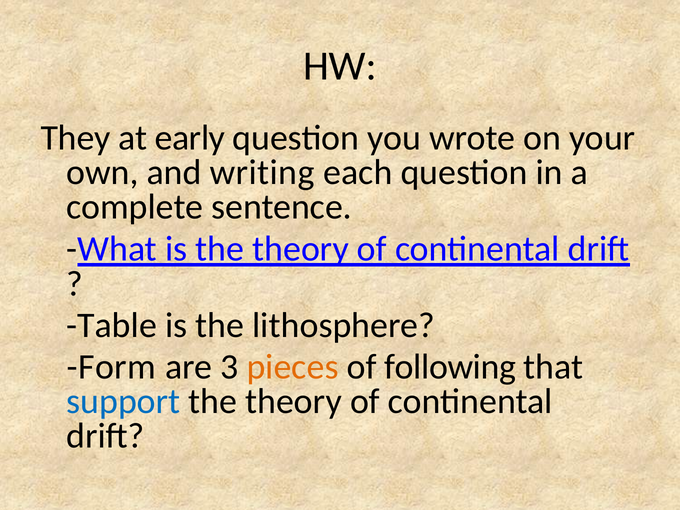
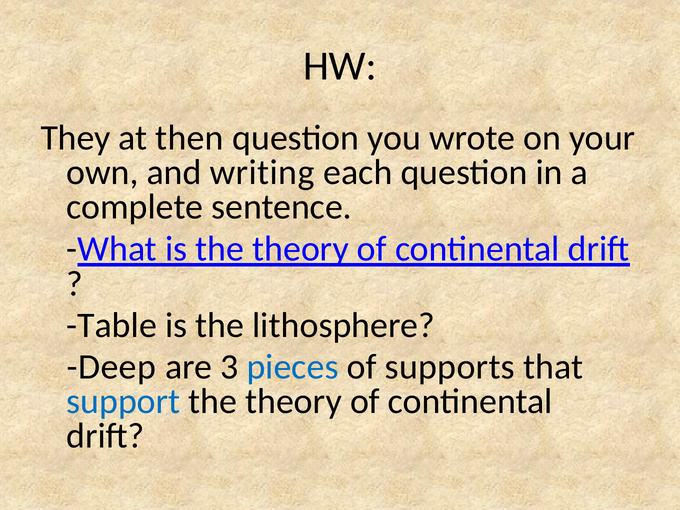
early: early -> then (189, 138)
Form: Form -> Deep (111, 367)
pieces colour: orange -> blue (293, 367)
following: following -> supports (450, 367)
